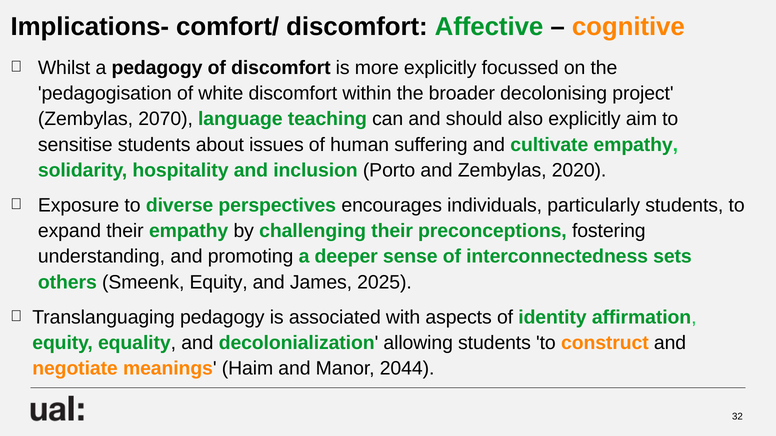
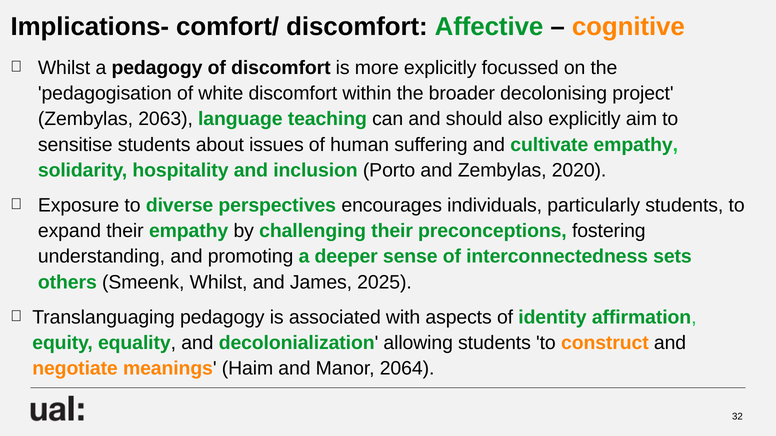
2070: 2070 -> 2063 (166, 119)
Smeenk Equity: Equity -> Whilst (219, 282)
2044: 2044 -> 2064 (407, 369)
